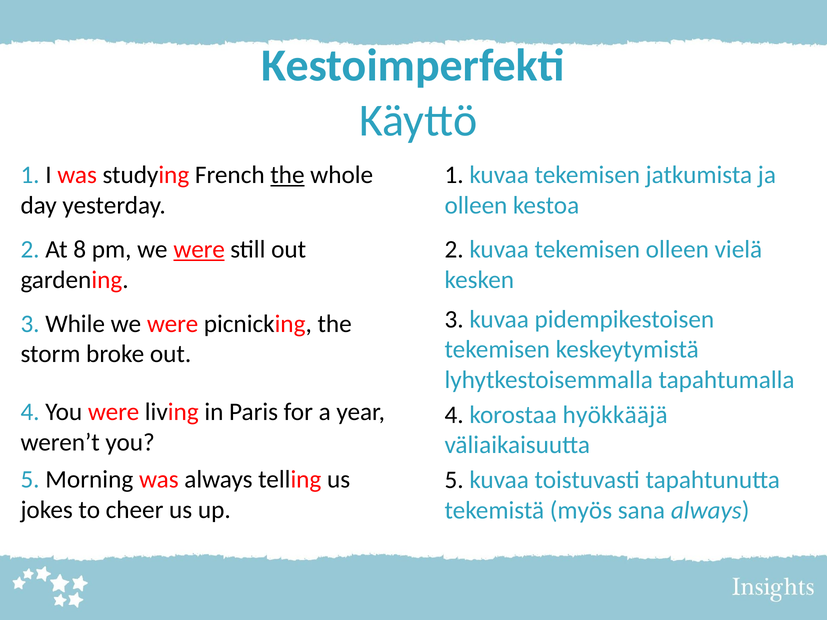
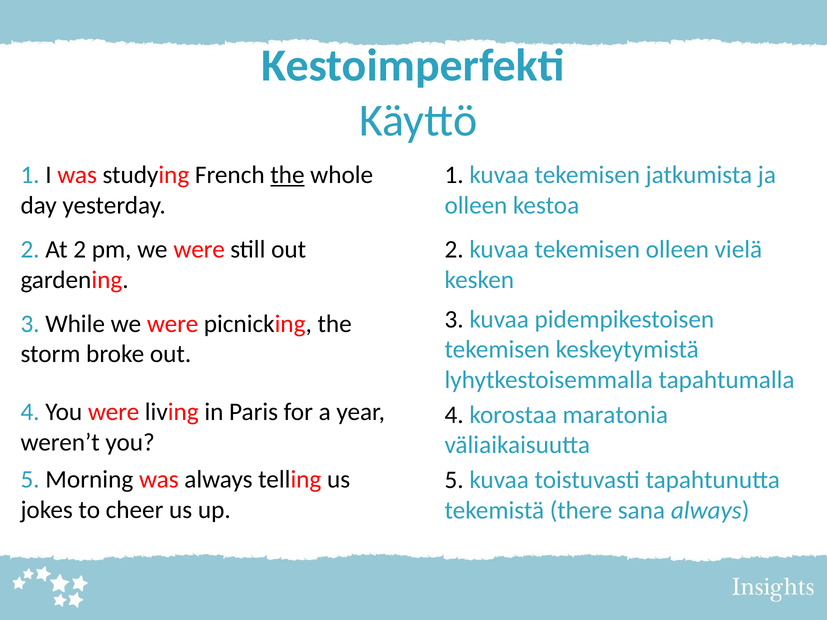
At 8: 8 -> 2 (80, 250)
were underline: present -> none (199, 250)
hyökkääjä: hyökkääjä -> maratonia (615, 415)
myös: myös -> there (581, 511)
